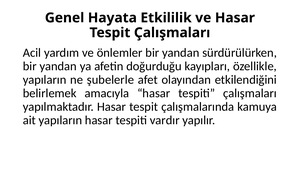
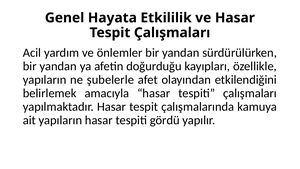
vardır: vardır -> gördü (165, 120)
